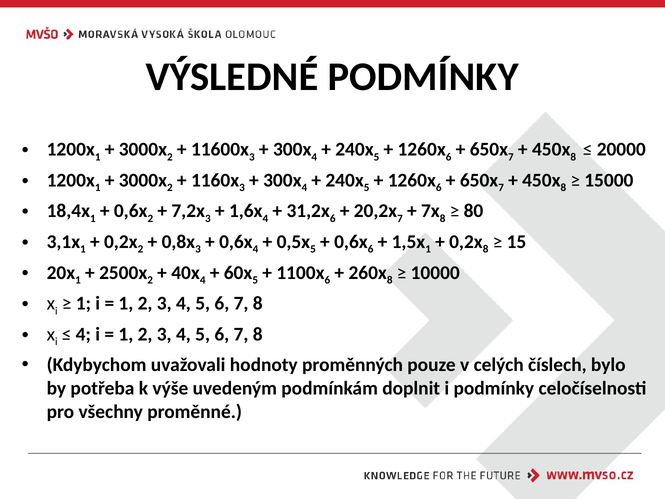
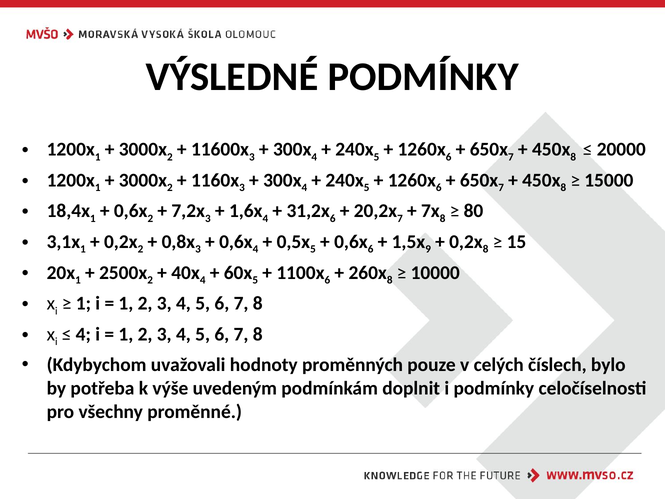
1: 1 -> 9 (428, 249)
